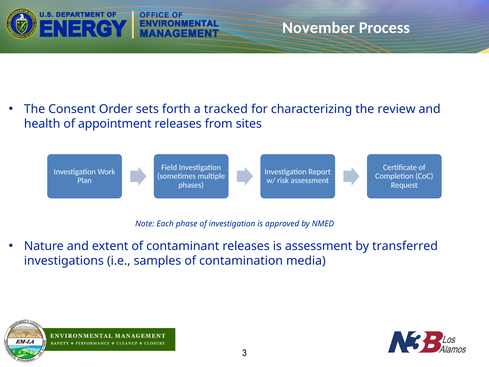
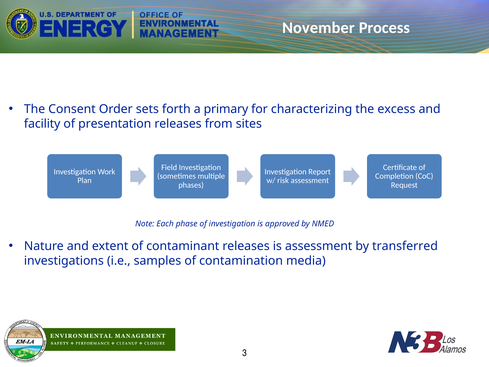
tracked: tracked -> primary (226, 109)
review: review -> excess (396, 109)
health: health -> facility (42, 124)
appointment: appointment -> presentation (115, 124)
